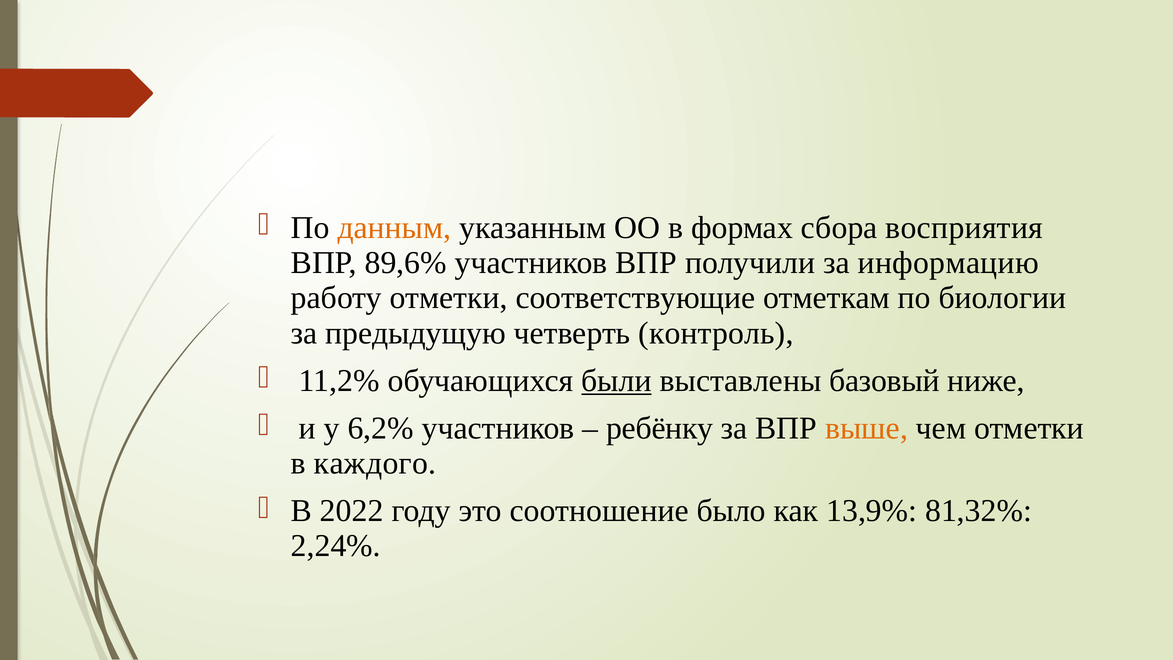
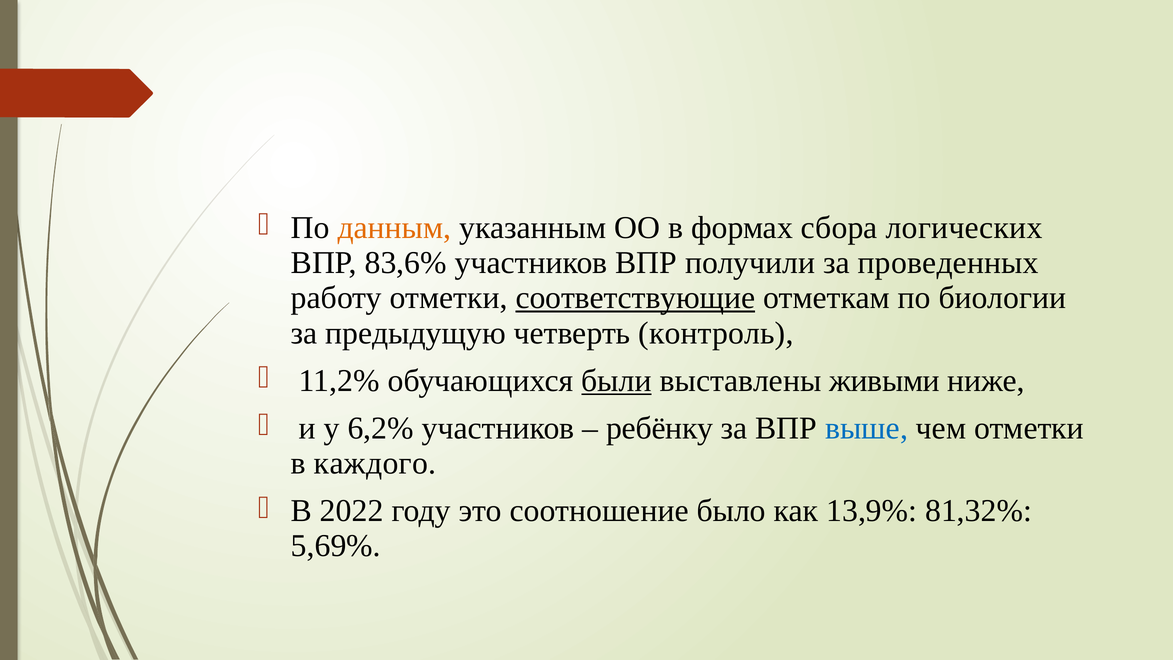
восприятия: восприятия -> логических (964, 227)
89,6%: 89,6% -> 83,6% (406, 263)
информацию: информацию -> проведенных (948, 263)
соответствующие underline: none -> present (635, 298)
базовый: базовый -> живыми (884, 380)
выше colour: orange -> blue (867, 428)
2,24%: 2,24% -> 5,69% (336, 546)
